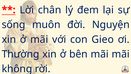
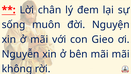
Thường: Thường -> Nguyễn (20, 54)
